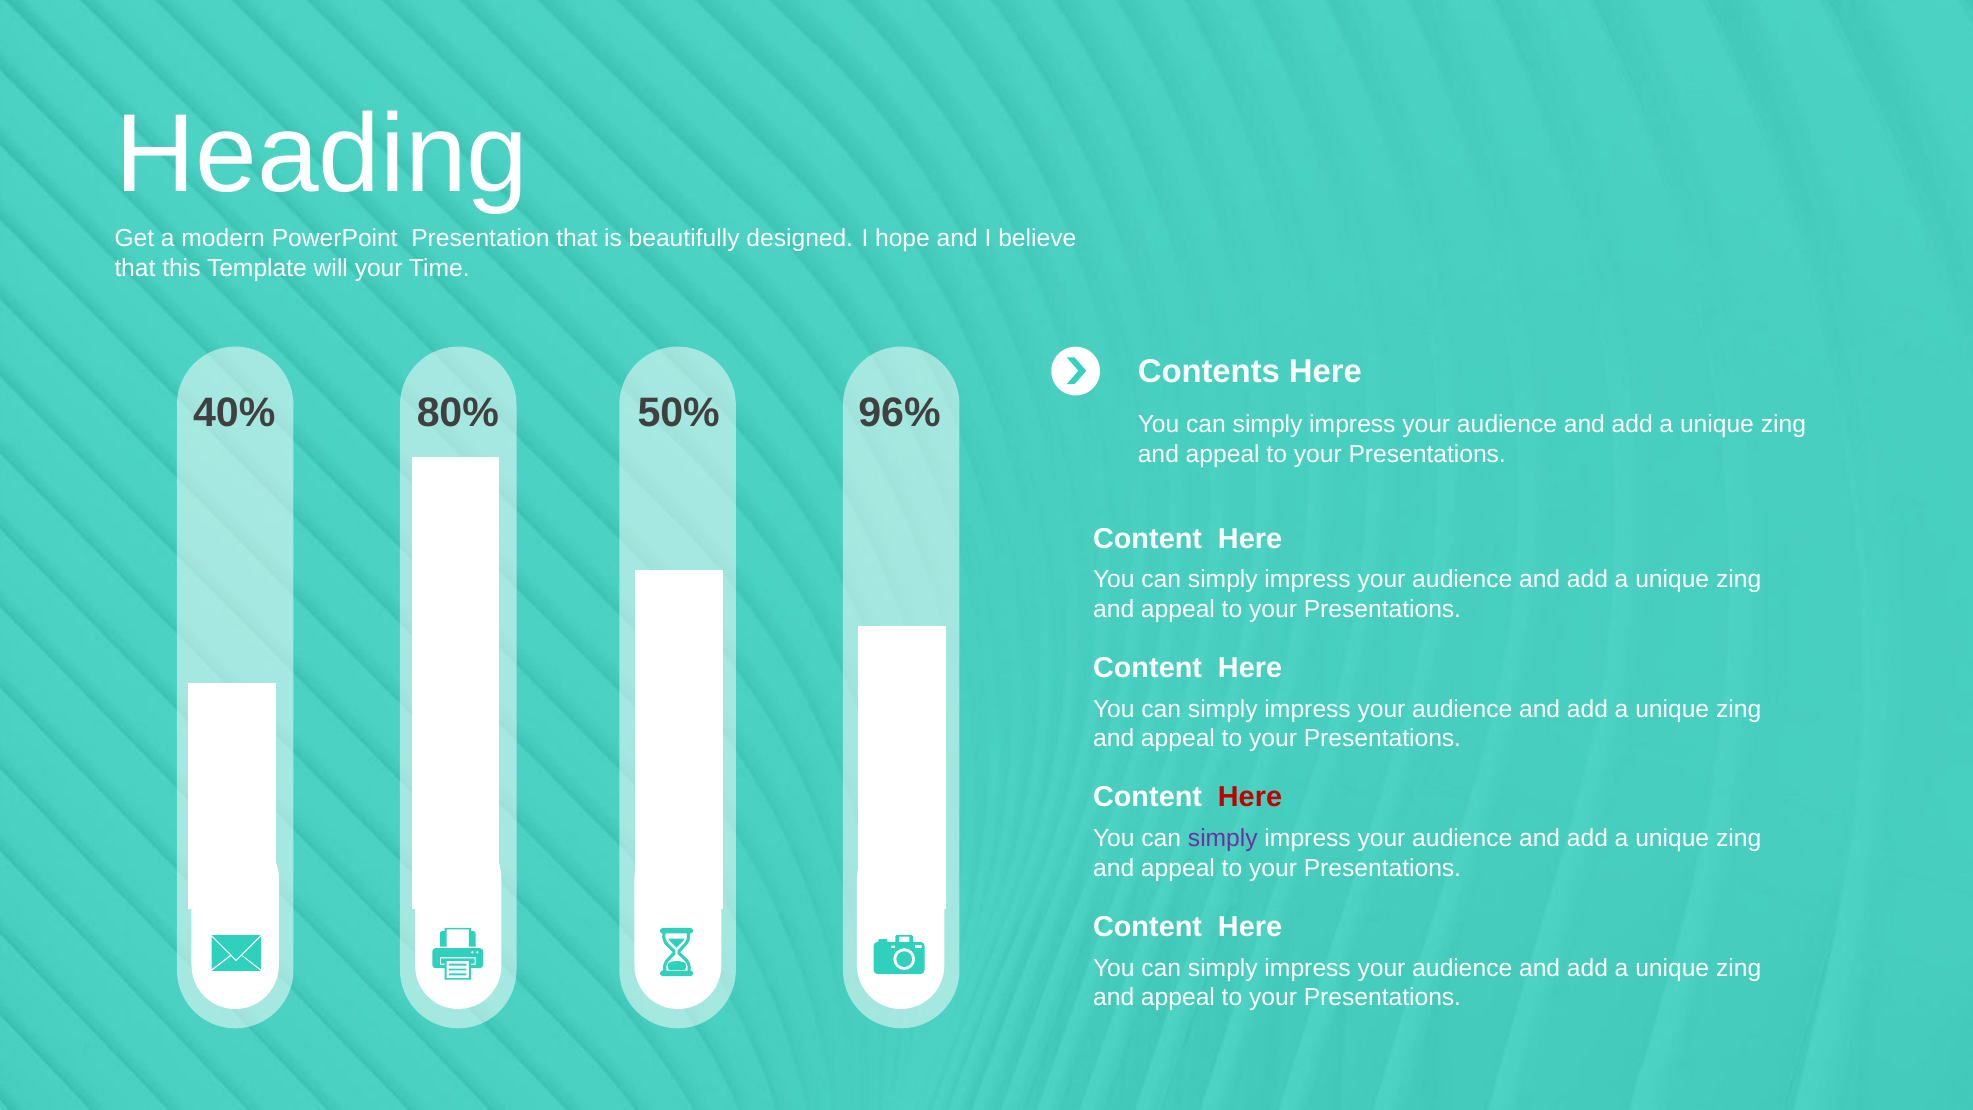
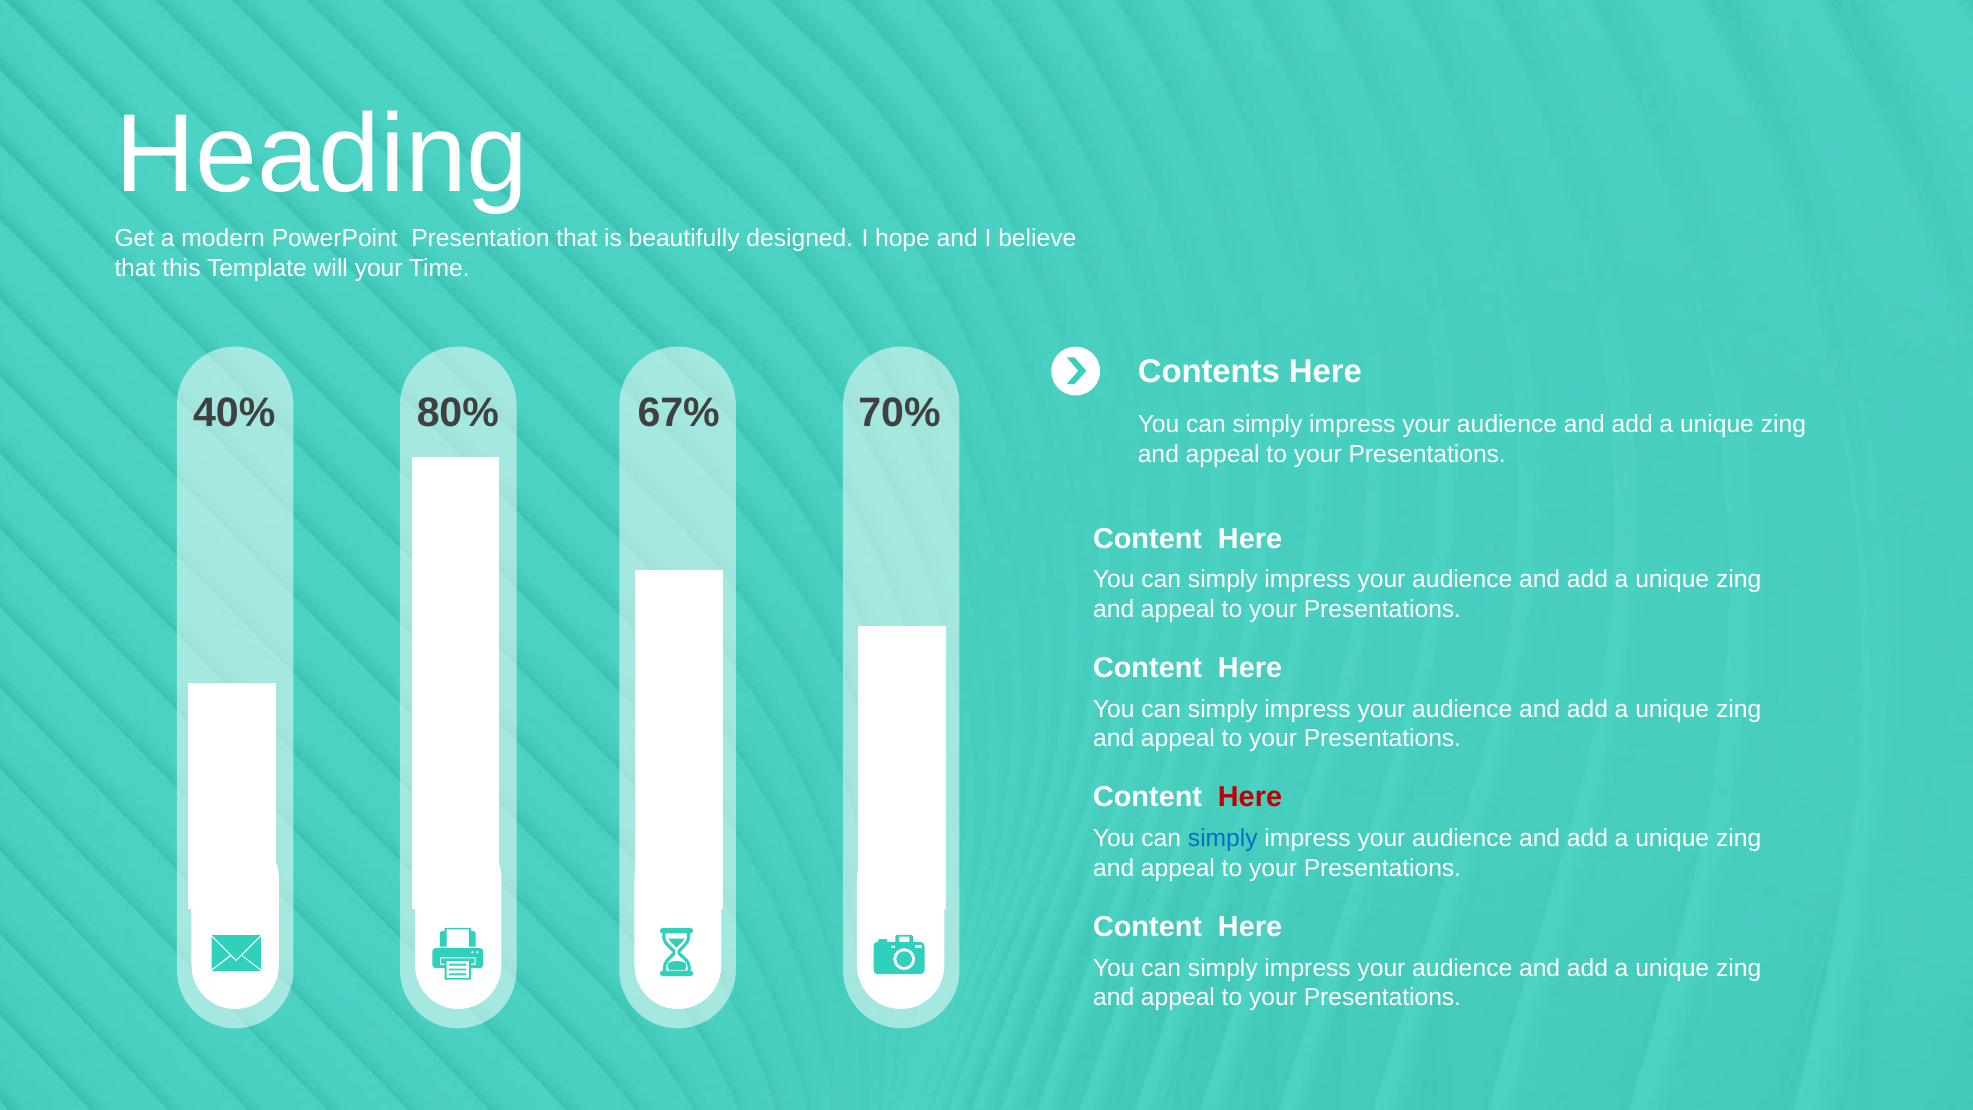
50%: 50% -> 67% (679, 413)
96%: 96% -> 70% (900, 413)
simply colour: purple -> blue (1223, 838)
